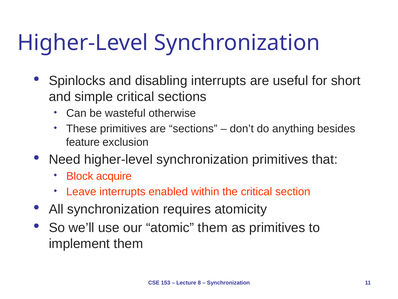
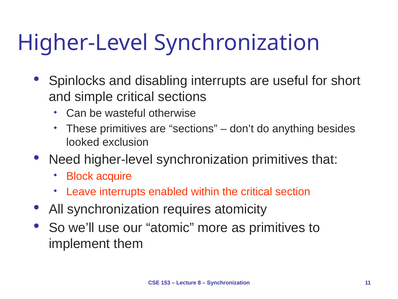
feature: feature -> looked (83, 142)
atomic them: them -> more (213, 227)
